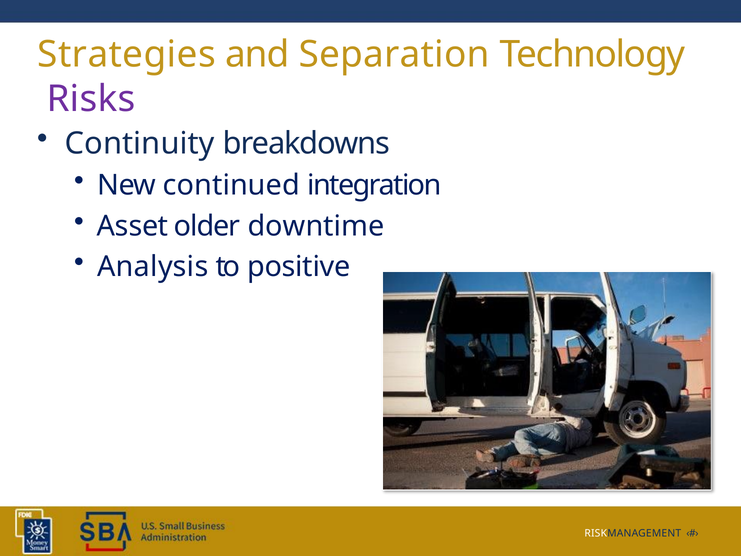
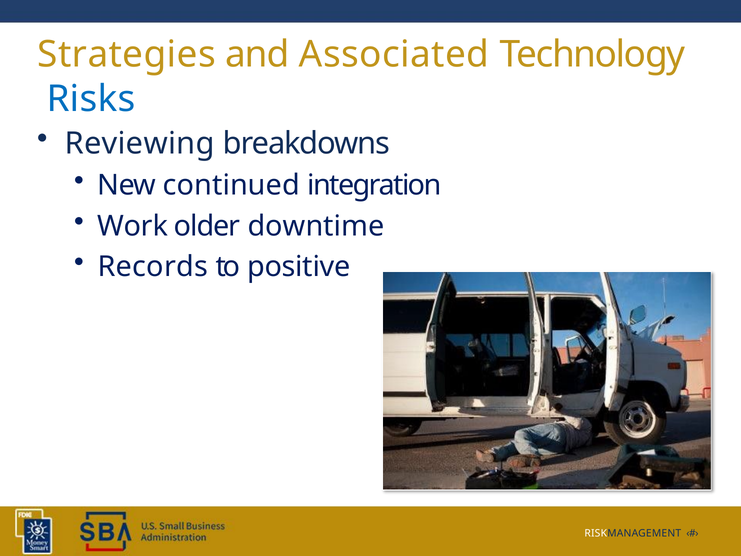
Separation: Separation -> Associated (394, 55)
Risks colour: purple -> blue (91, 99)
Continuity: Continuity -> Reviewing (140, 143)
Asset: Asset -> Work (133, 226)
Analysis: Analysis -> Records (153, 267)
